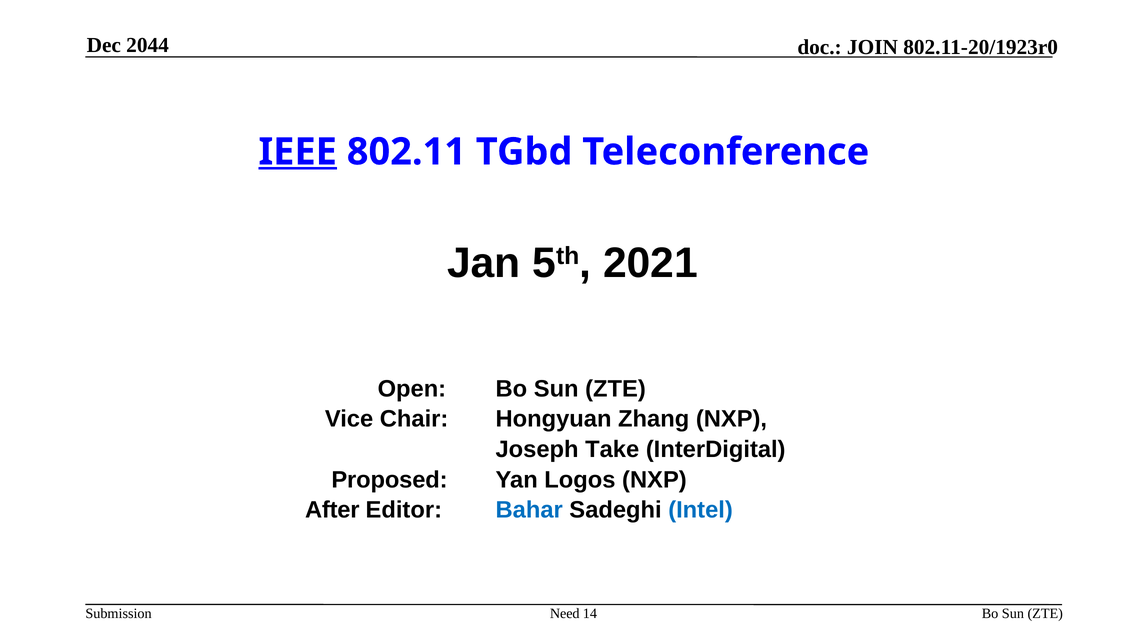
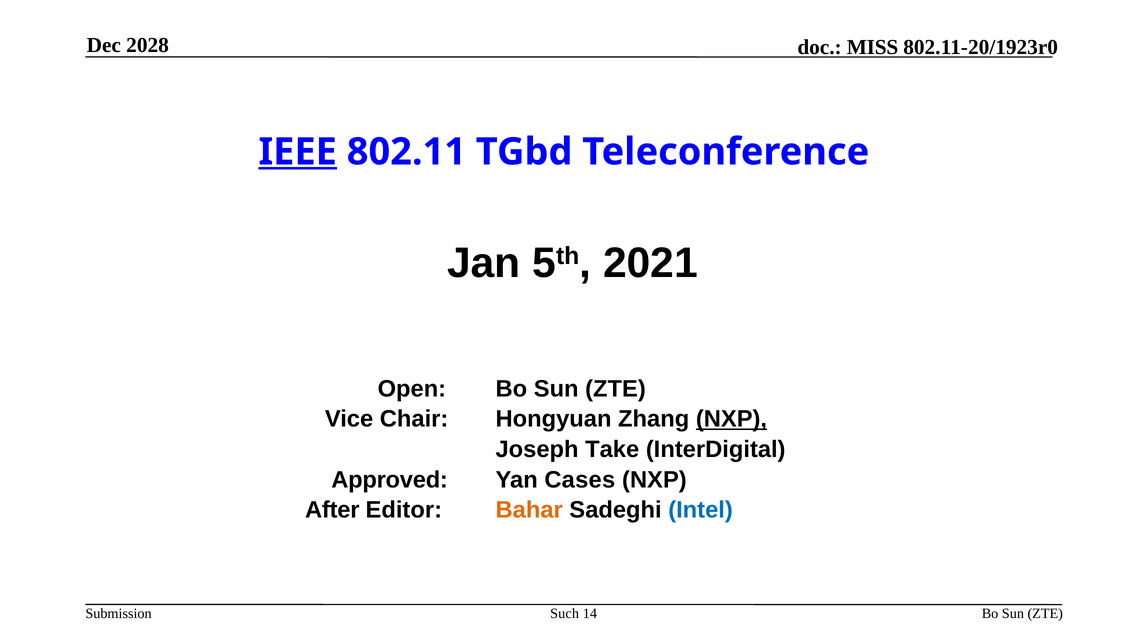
2044: 2044 -> 2028 (148, 45)
JOIN: JOIN -> MISS (873, 47)
NXP underline: none -> present (731, 419)
Proposed: Proposed -> Approved (390, 480)
Logos: Logos -> Cases (580, 480)
Bahar colour: blue -> orange (529, 510)
Need: Need -> Such (565, 614)
